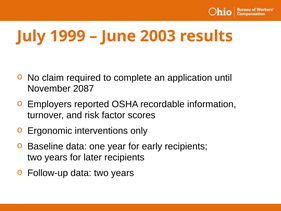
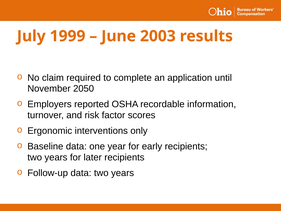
2087: 2087 -> 2050 (84, 89)
